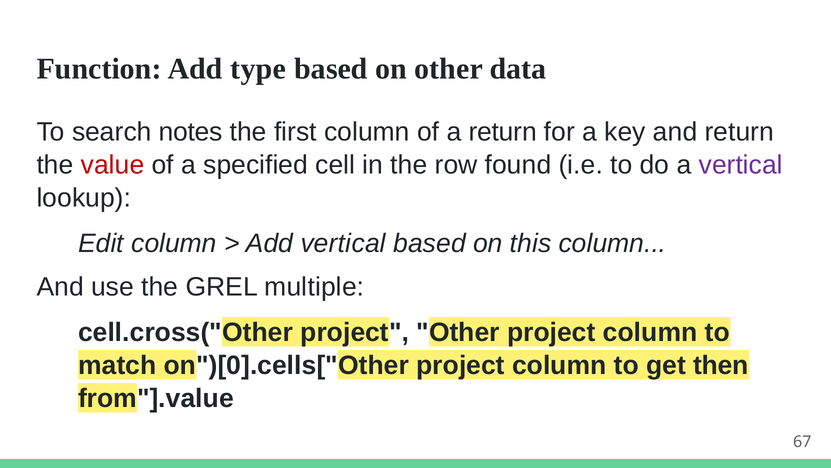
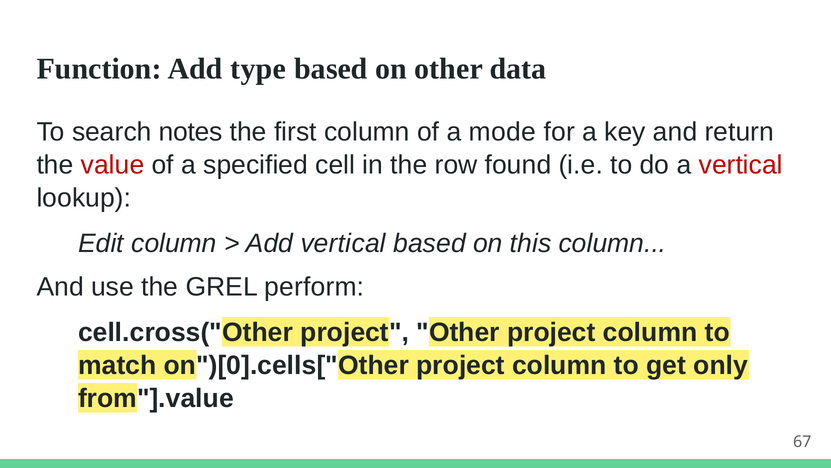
a return: return -> mode (502, 132)
vertical colour: purple -> red (741, 165)
multiple: multiple -> perform (314, 287)
then: then -> only (721, 365)
